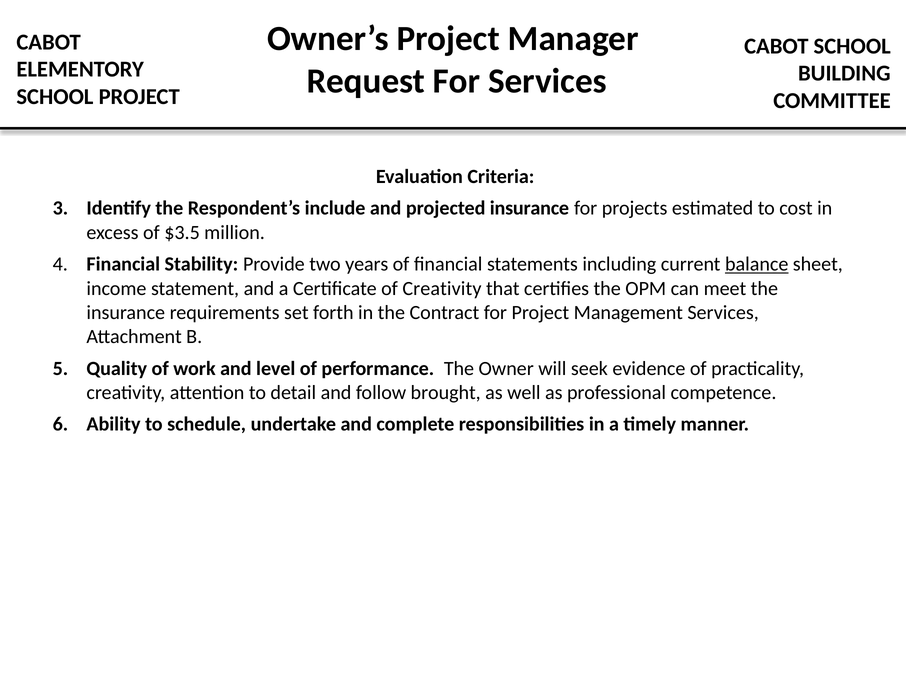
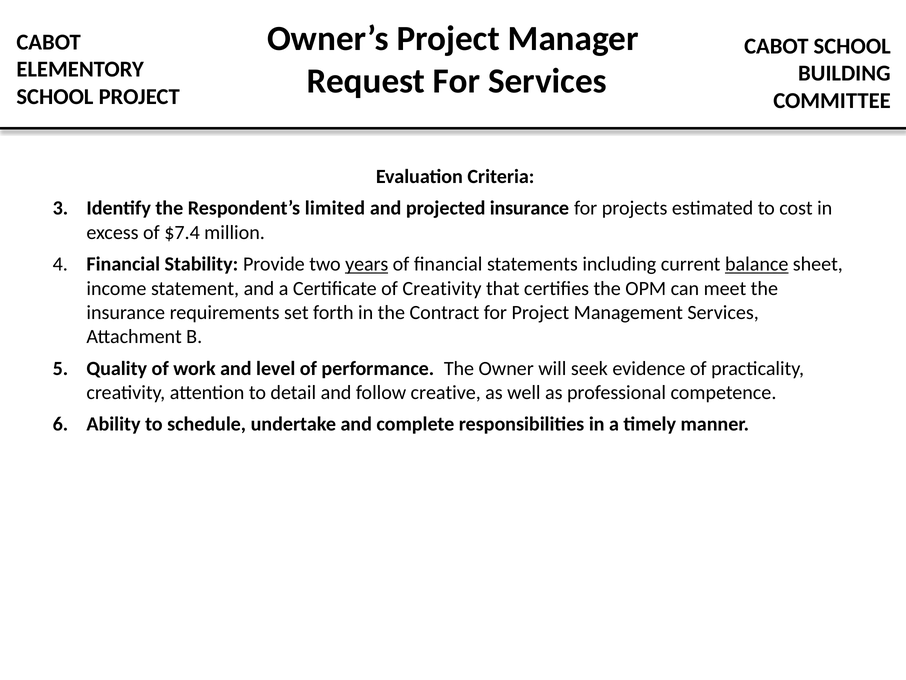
include: include -> limited (335, 208)
$3.5: $3.5 -> $7.4 (182, 232)
years underline: none -> present (367, 264)
brought: brought -> creative (446, 392)
